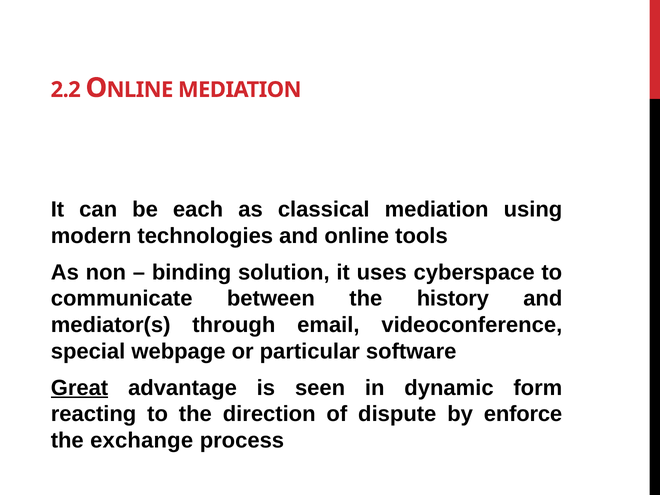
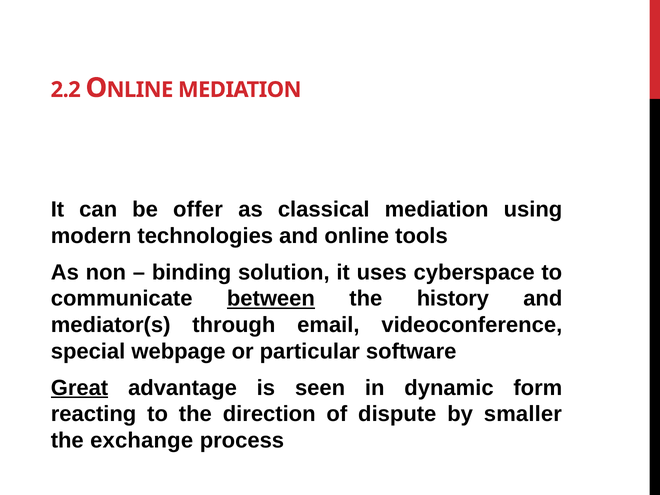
each: each -> offer (198, 210)
between underline: none -> present (271, 299)
enforce: enforce -> smaller (523, 414)
